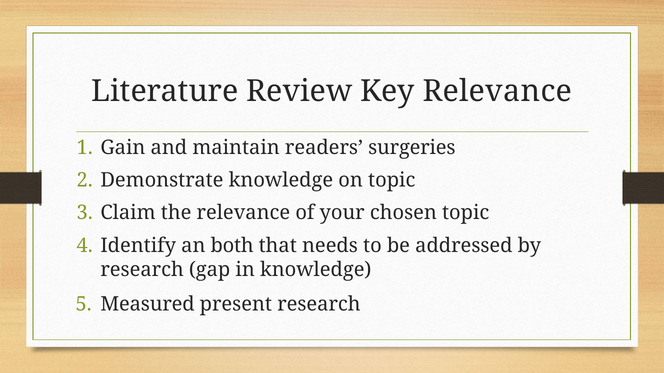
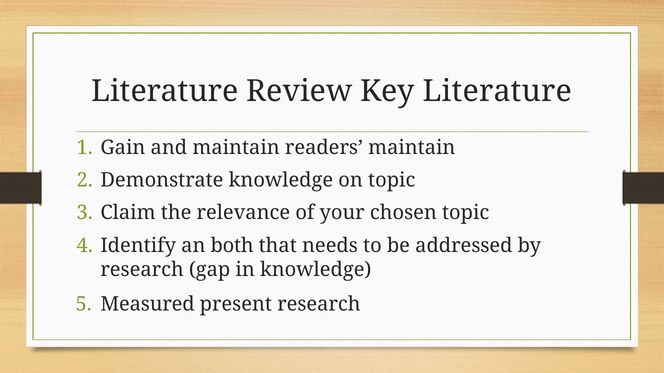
Key Relevance: Relevance -> Literature (497, 91)
readers surgeries: surgeries -> maintain (412, 148)
